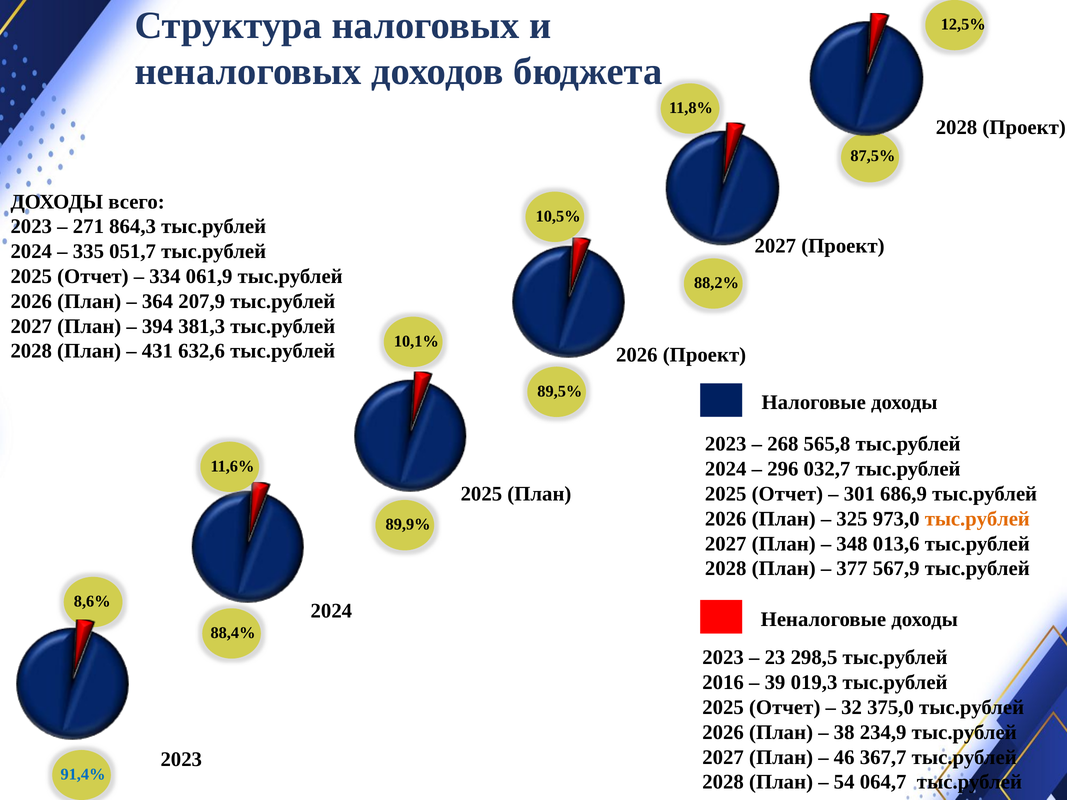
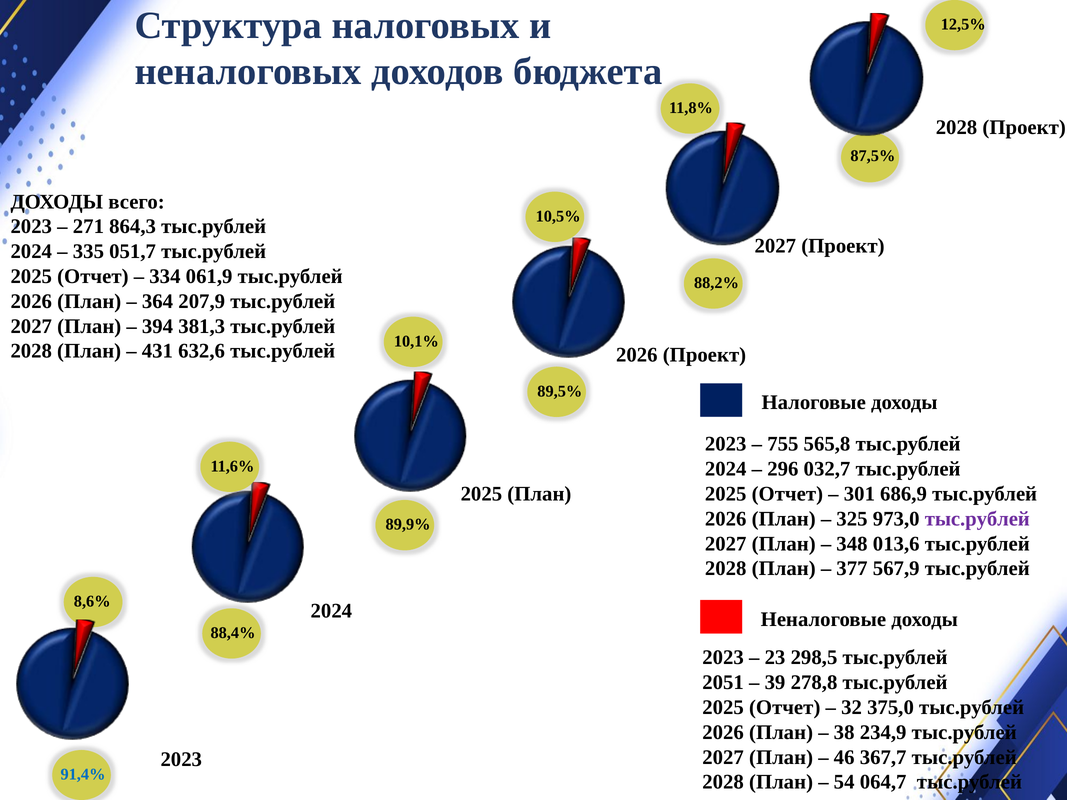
268: 268 -> 755 (783, 444)
тыс.рублей colour: orange -> purple (977, 519)
2016: 2016 -> 2051 (723, 683)
019,3: 019,3 -> 278,8 (814, 683)
